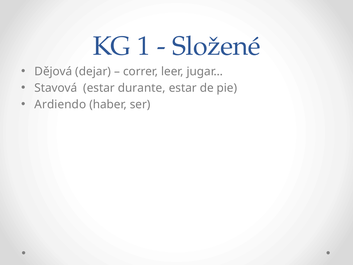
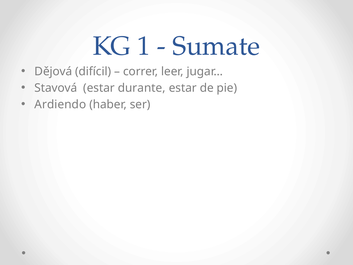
Složené: Složené -> Sumate (216, 46)
dejar: dejar -> difícil (93, 71)
